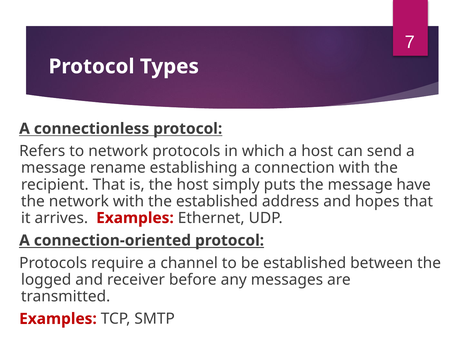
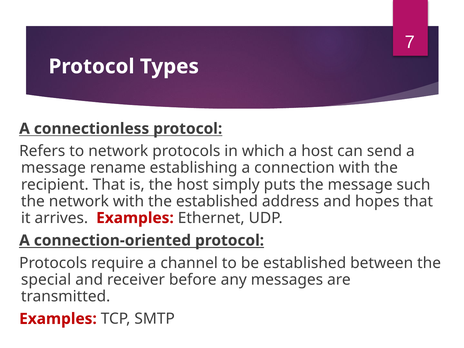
have: have -> such (413, 185)
logged: logged -> special (46, 280)
